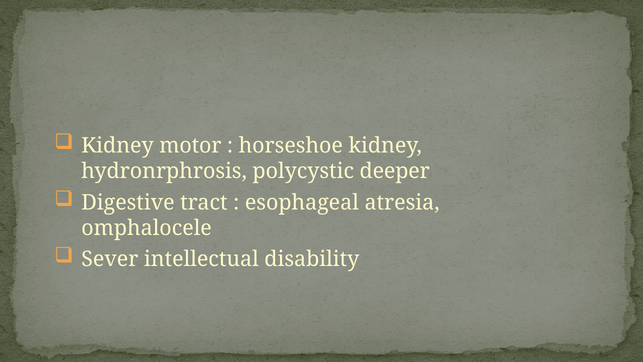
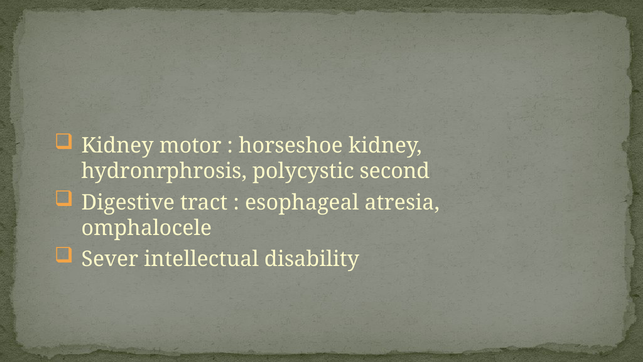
deeper: deeper -> second (395, 171)
